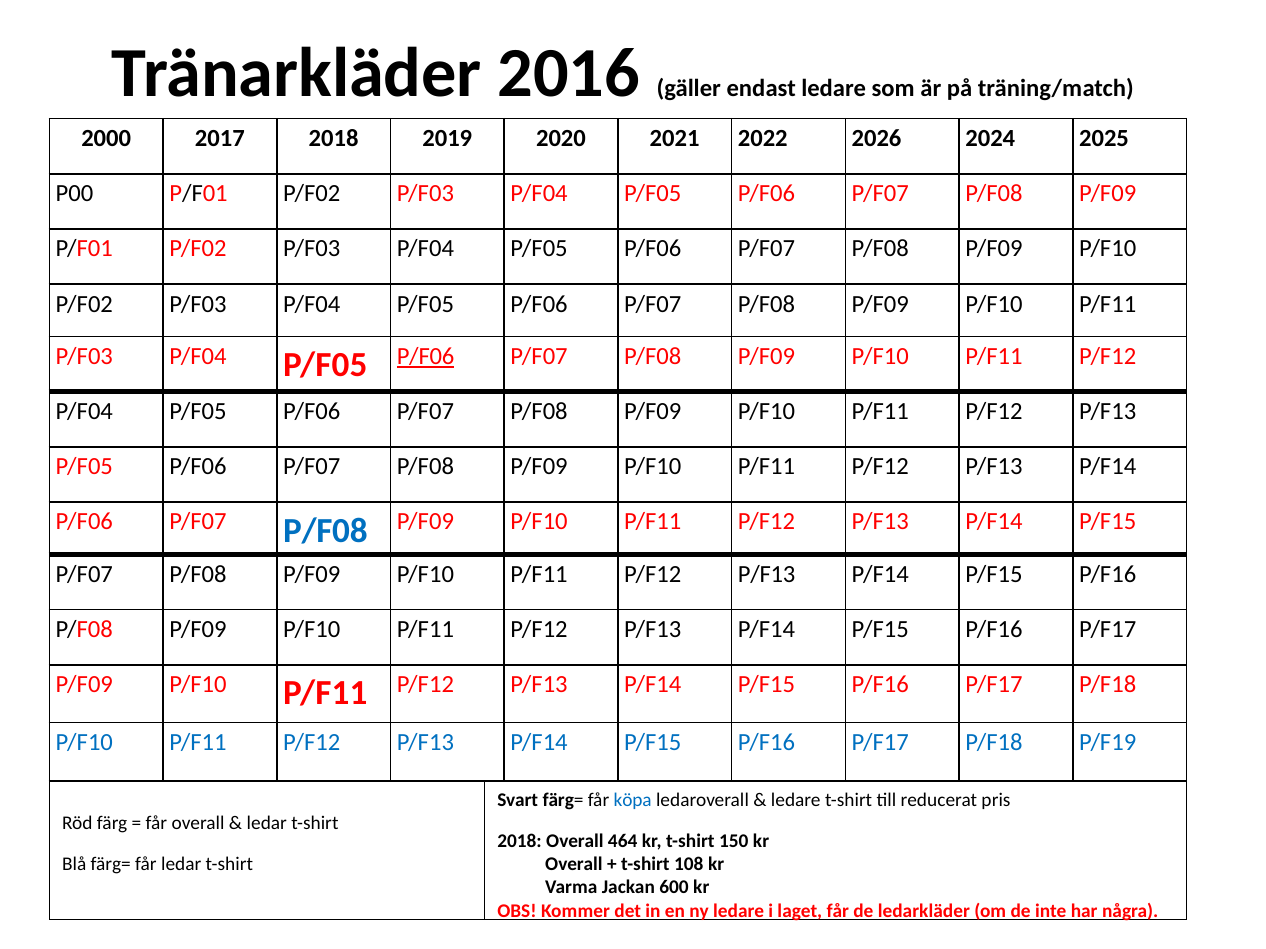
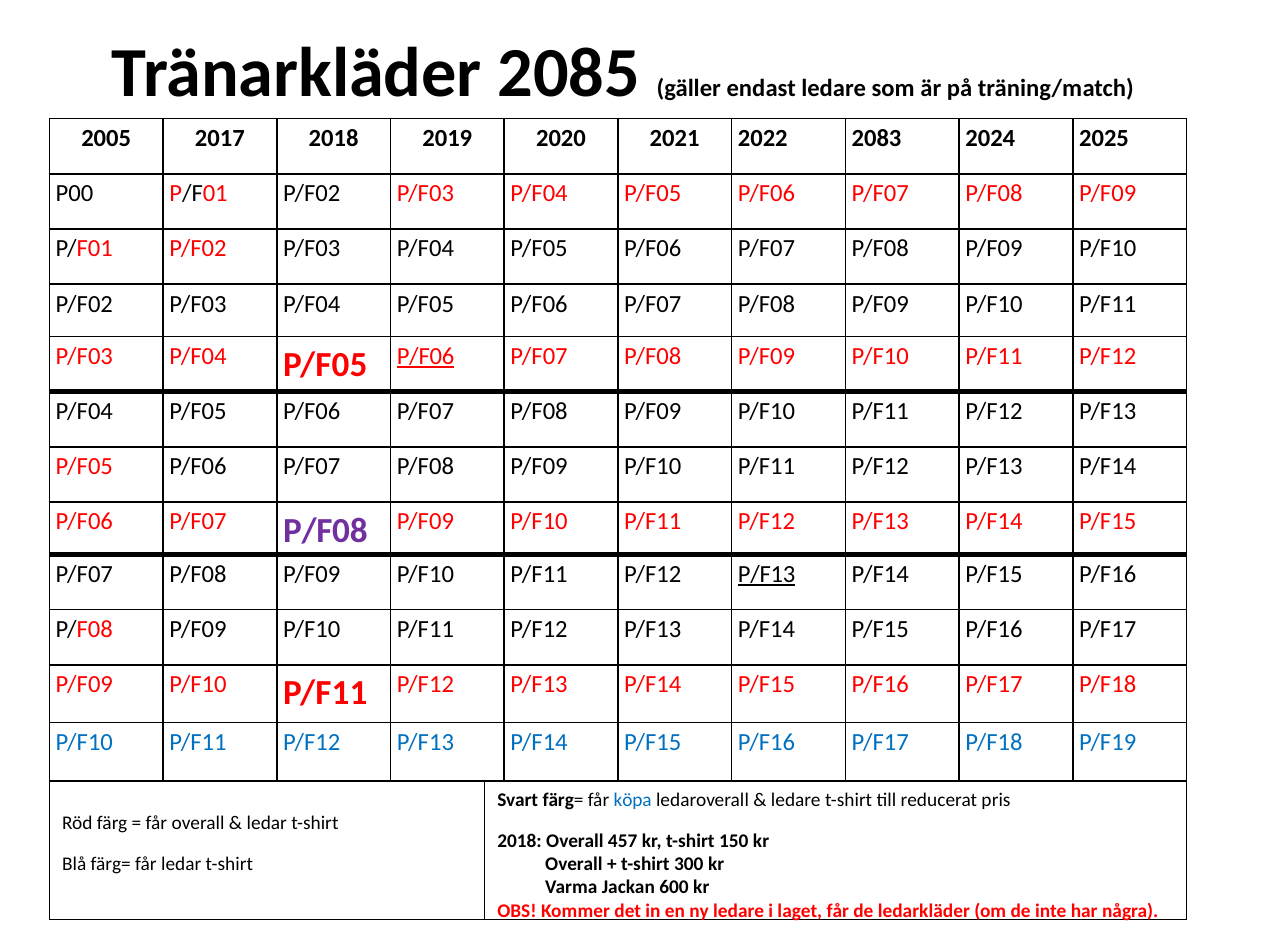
2016: 2016 -> 2085 (569, 73)
2000: 2000 -> 2005 (106, 138)
2026: 2026 -> 2083 (877, 138)
P/F08 colour: blue -> purple (325, 531)
P/F13 underline: none -> present (767, 574)
464: 464 -> 457 (623, 841)
108: 108 -> 300 (689, 865)
